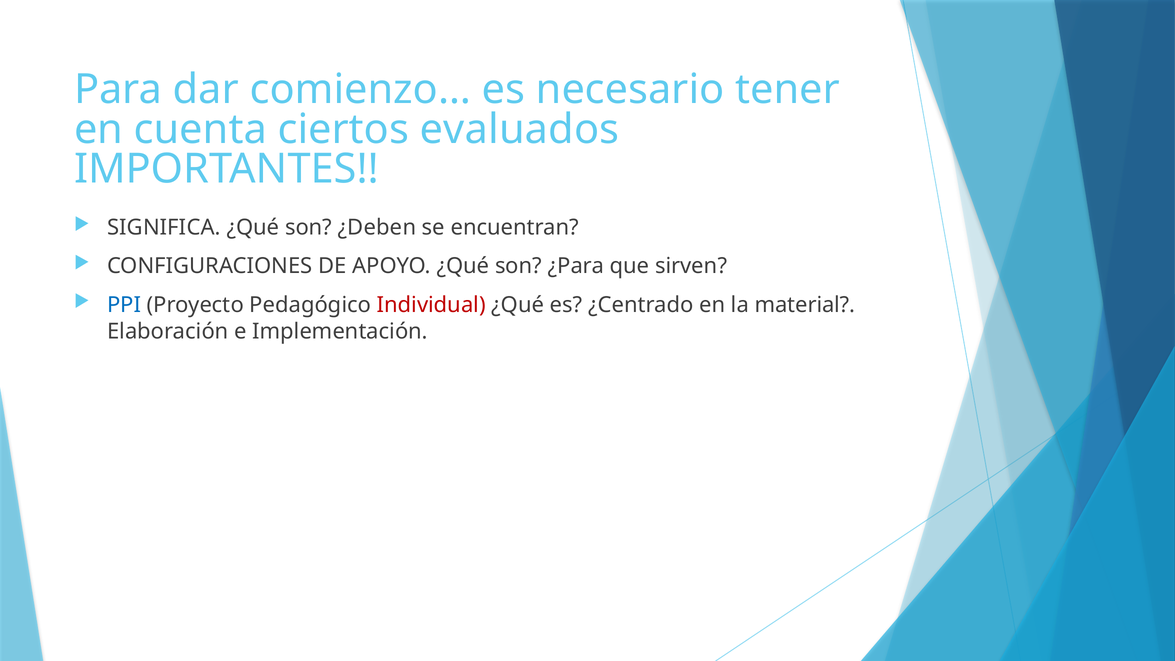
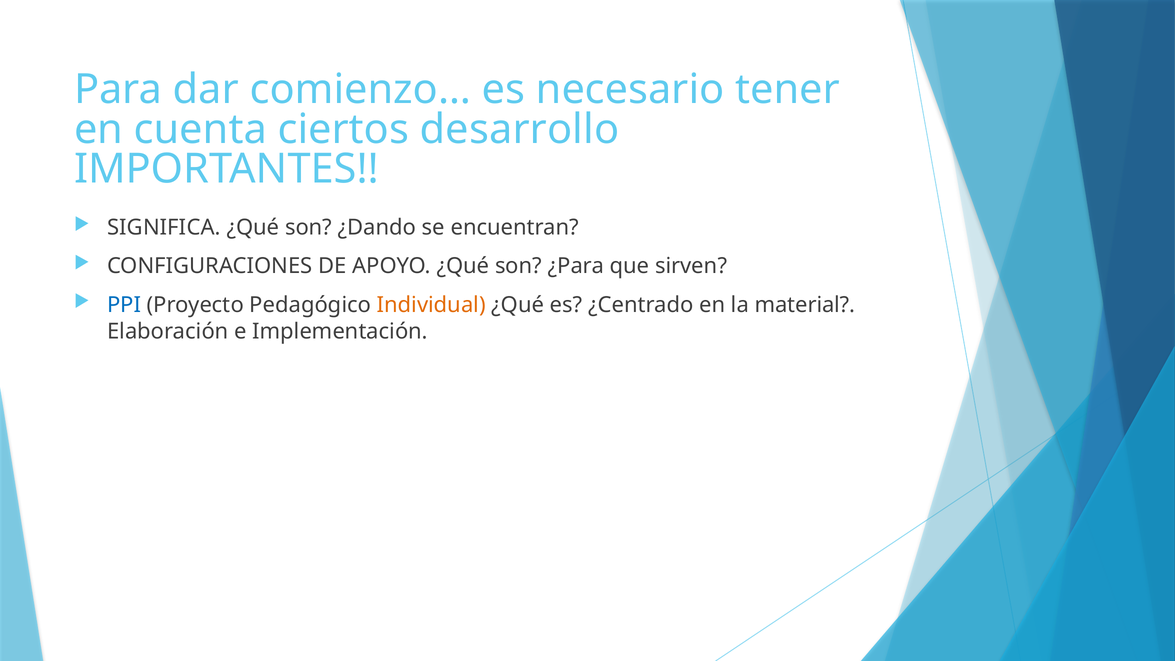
evaluados: evaluados -> desarrollo (520, 129)
¿Deben: ¿Deben -> ¿Dando (377, 227)
Individual colour: red -> orange (431, 305)
